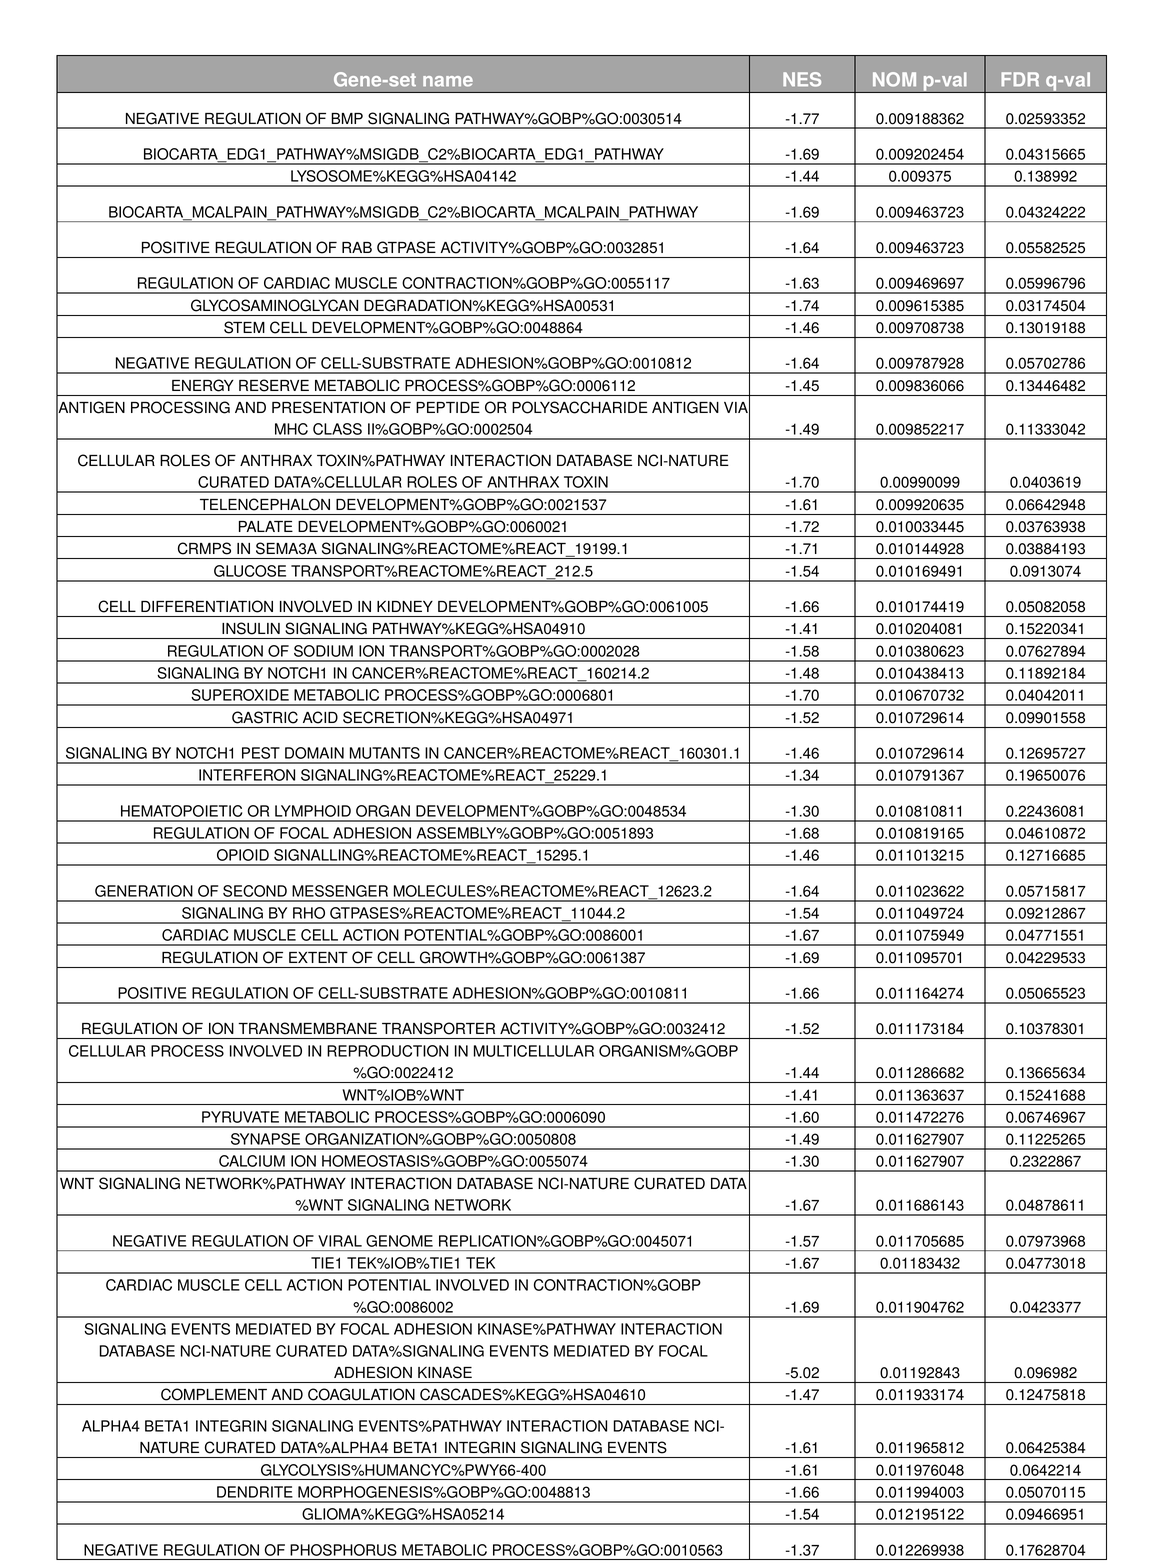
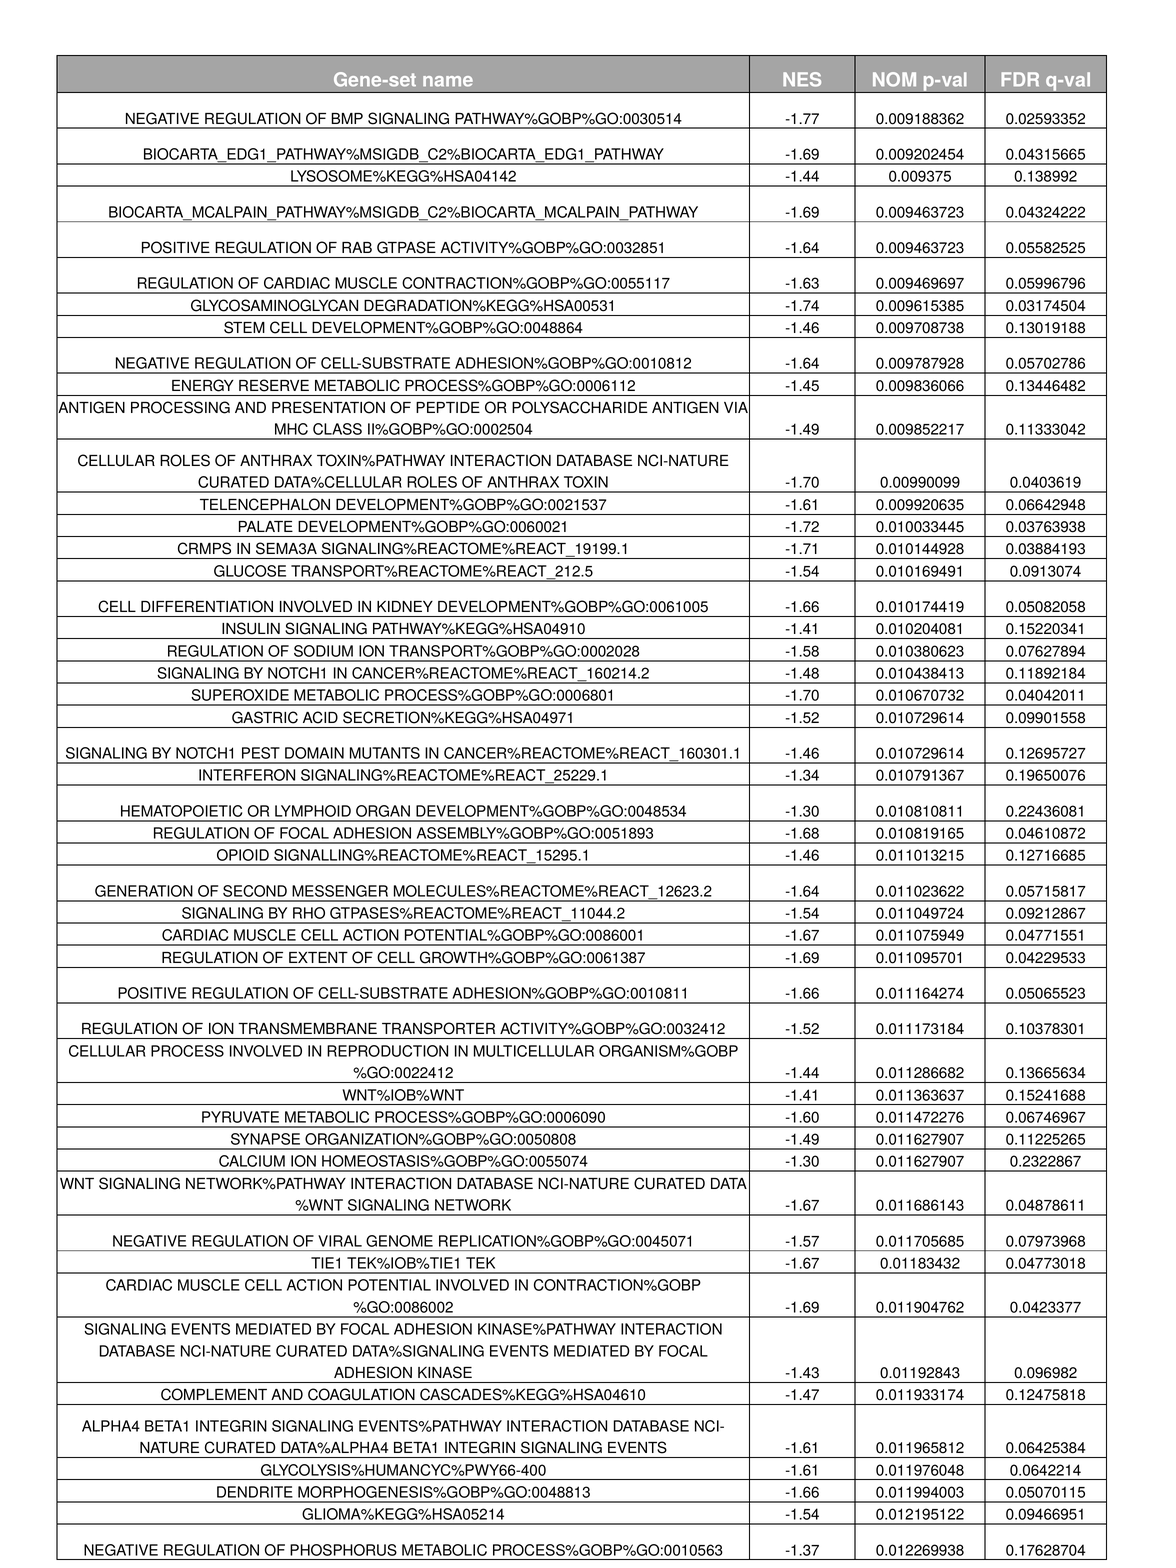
-5.02: -5.02 -> -1.43 (802, 1373)
